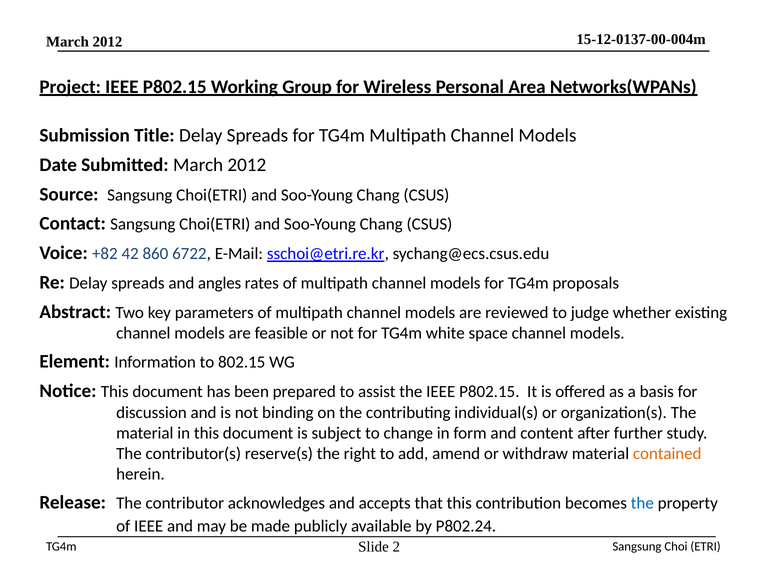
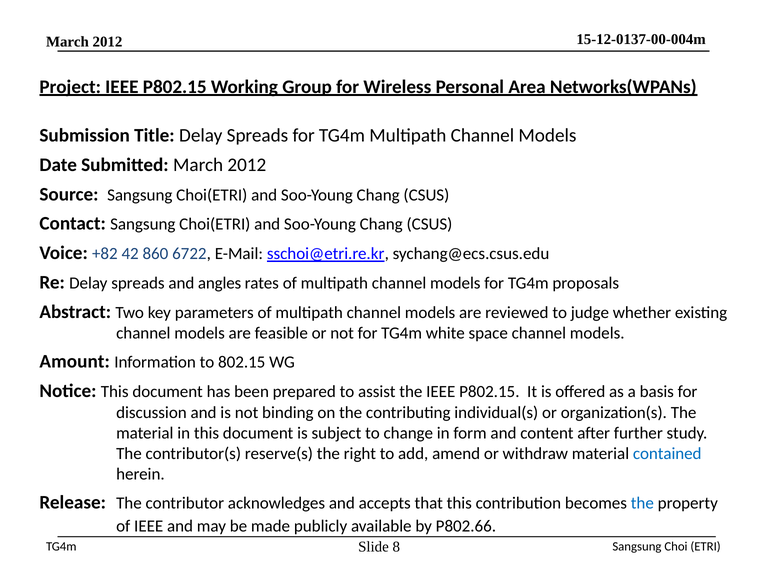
Element: Element -> Amount (75, 362)
contained colour: orange -> blue (667, 454)
P802.24: P802.24 -> P802.66 (466, 526)
2: 2 -> 8 (396, 547)
